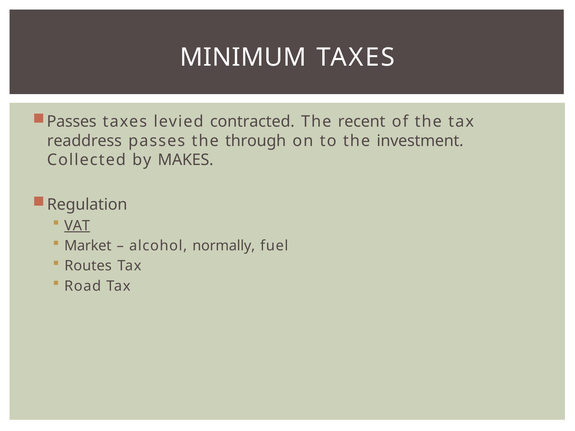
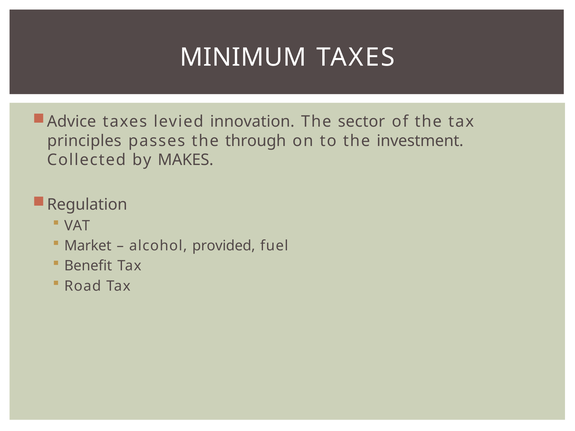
Passes: Passes -> Advice (72, 122)
contracted: contracted -> innovation (252, 122)
recent: recent -> sector (362, 122)
readdress: readdress -> principles (84, 141)
VAT underline: present -> none (77, 226)
normally: normally -> provided (224, 246)
Routes: Routes -> Benefit (88, 266)
